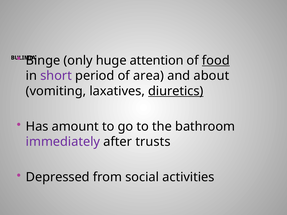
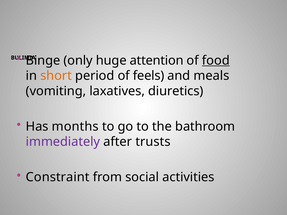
short colour: purple -> orange (56, 76)
area: area -> feels (149, 76)
about: about -> meals (211, 76)
diuretics underline: present -> none (176, 91)
amount: amount -> months (75, 127)
Depressed: Depressed -> Constraint (58, 177)
